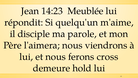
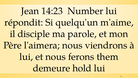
Meublée: Meublée -> Number (85, 11)
cross: cross -> them (107, 56)
